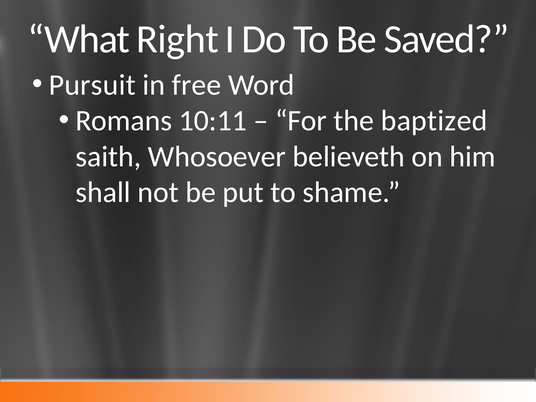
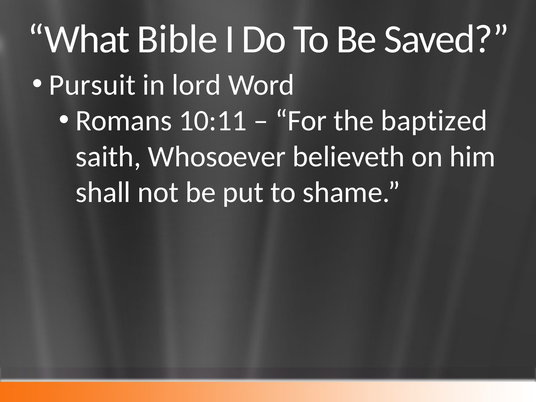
Right: Right -> Bible (177, 39)
free: free -> lord (196, 85)
